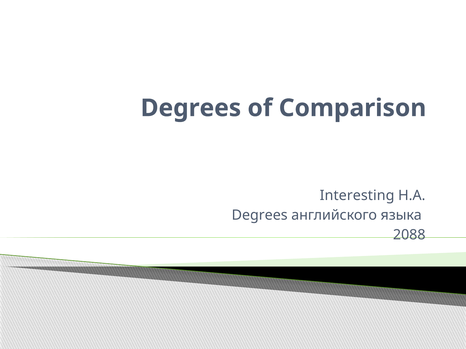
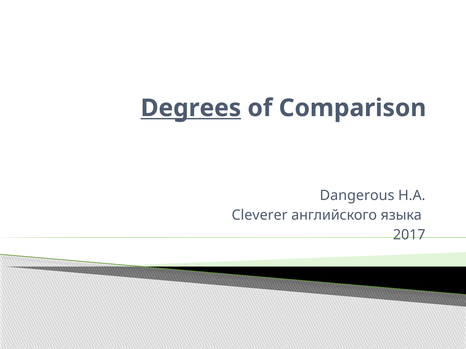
Degrees underline: none -> present (191, 108)
Interesting: Interesting -> Dangerous (357, 196)
Degrees: Degrees -> Cleverer (260, 216)
2088: 2088 -> 2017 (409, 235)
